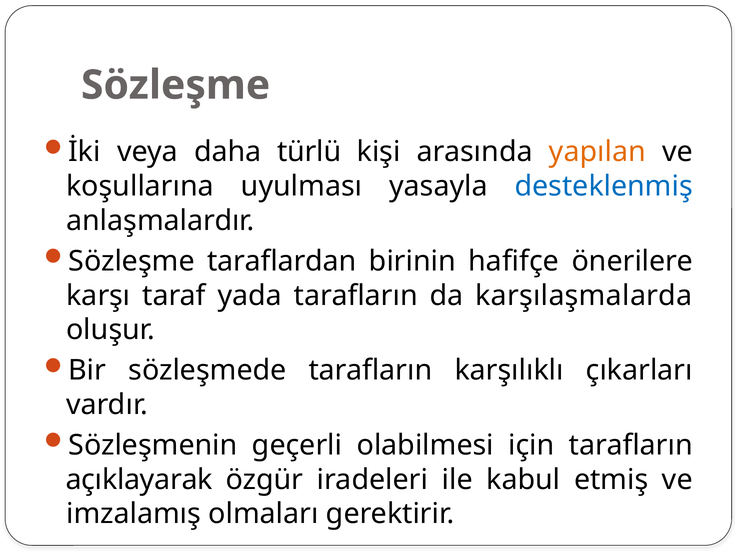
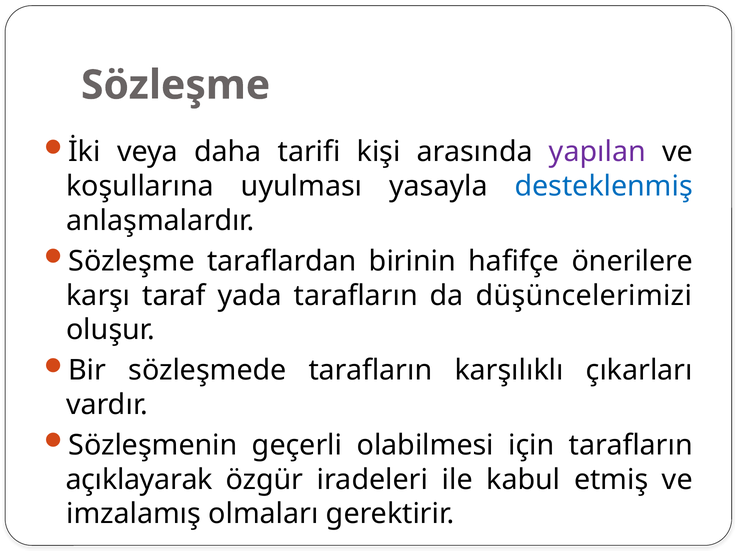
türlü: türlü -> tarifi (309, 152)
yapılan colour: orange -> purple (597, 152)
karşılaşmalarda: karşılaşmalarda -> düşüncelerimizi (584, 295)
